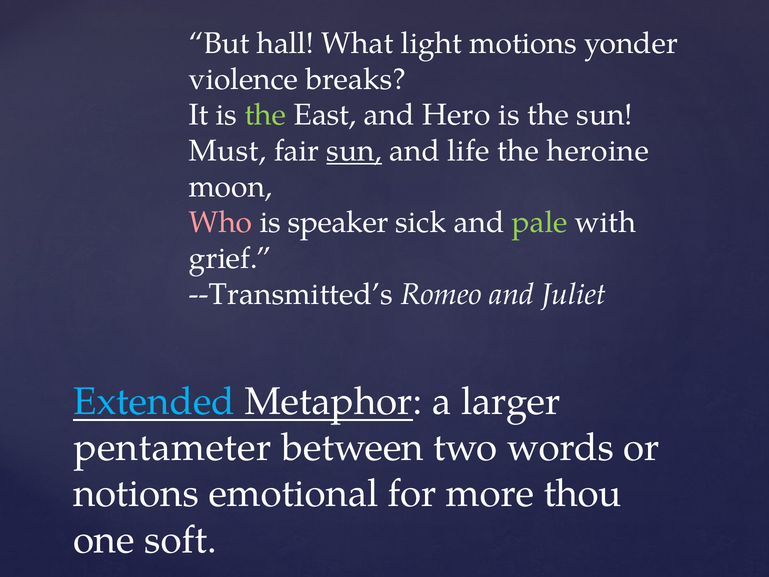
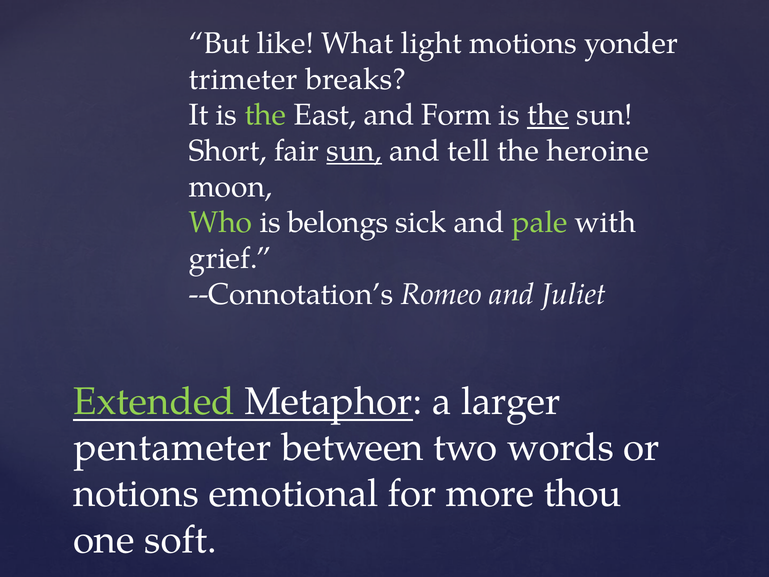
hall: hall -> like (285, 43)
violence: violence -> trimeter (243, 79)
Hero: Hero -> Form (457, 115)
the underline: none -> present (548, 115)
Must: Must -> Short (228, 151)
life: life -> tell (469, 151)
Who colour: pink -> light green (220, 222)
speaker: speaker -> belongs (338, 222)
--Transmitted’s: --Transmitted’s -> --Connotation’s (291, 294)
Extended colour: light blue -> light green (154, 401)
